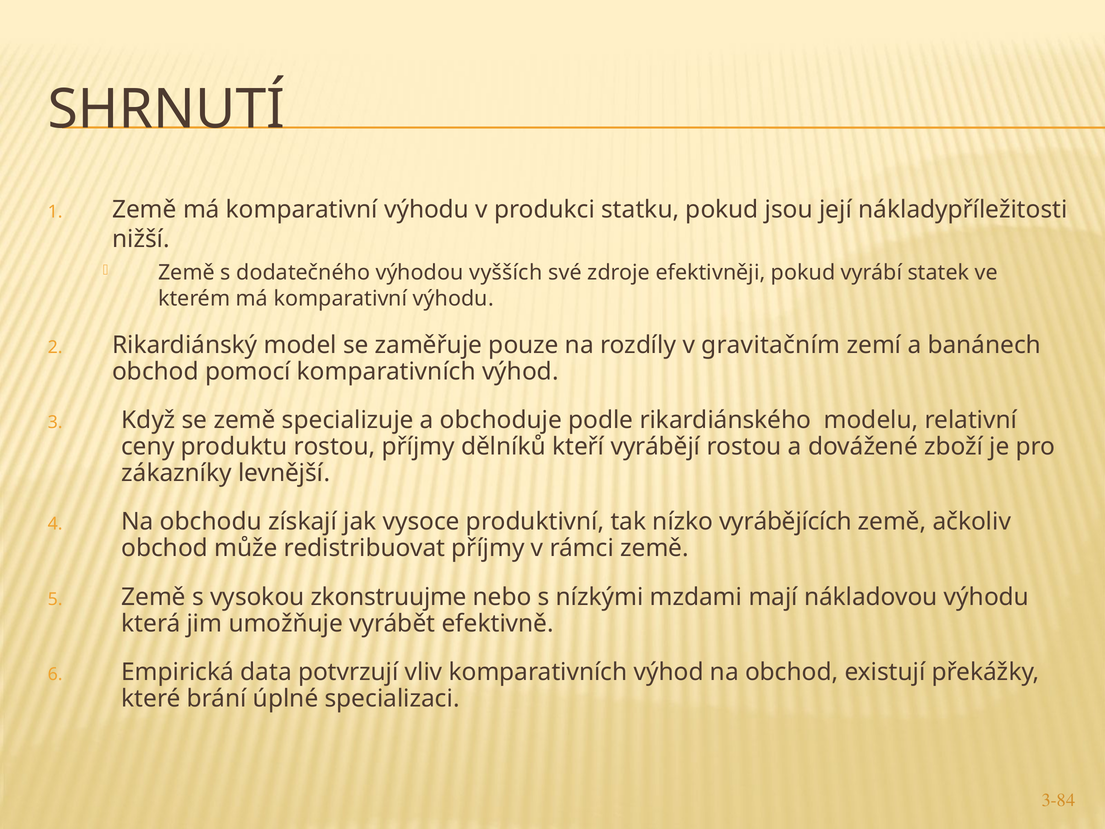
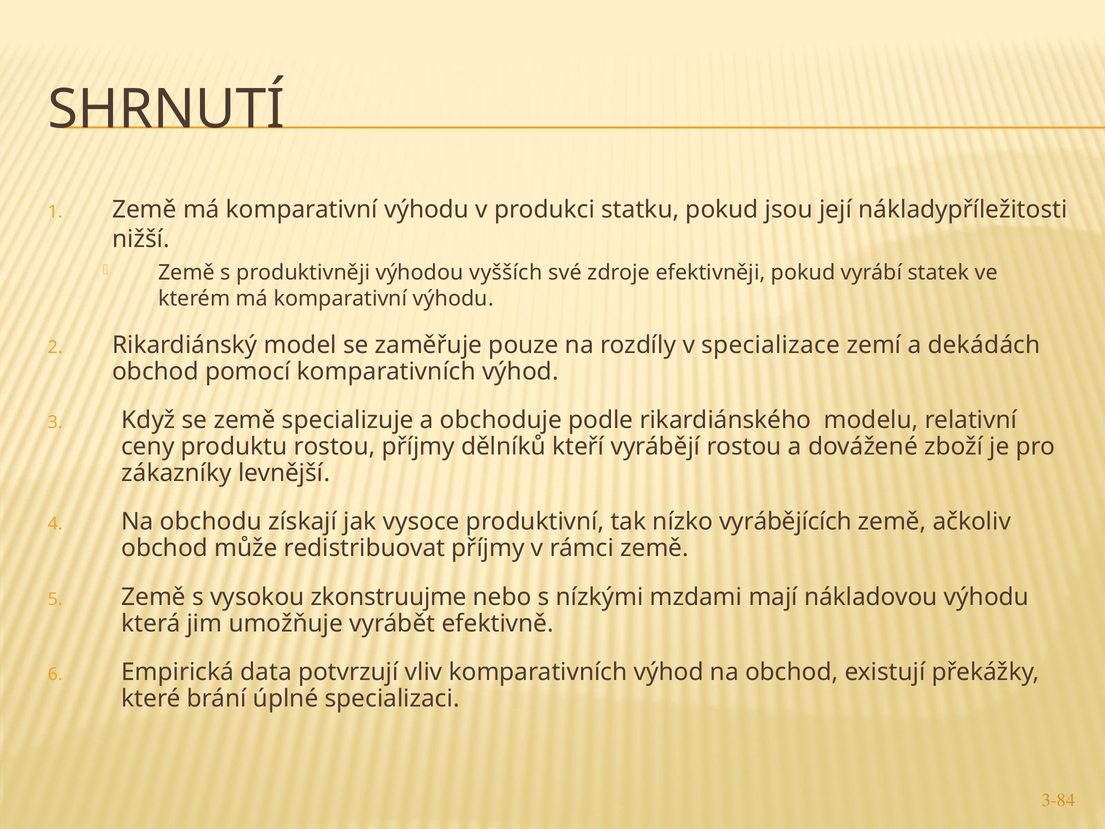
dodatečného: dodatečného -> produktivněji (303, 273)
gravitačním: gravitačním -> specializace (771, 345)
banánech: banánech -> dekádách (984, 345)
